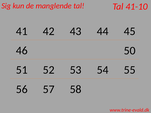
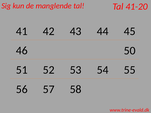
41-10: 41-10 -> 41-20 (137, 7)
